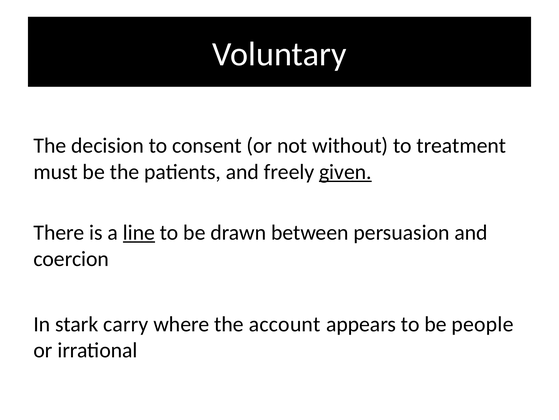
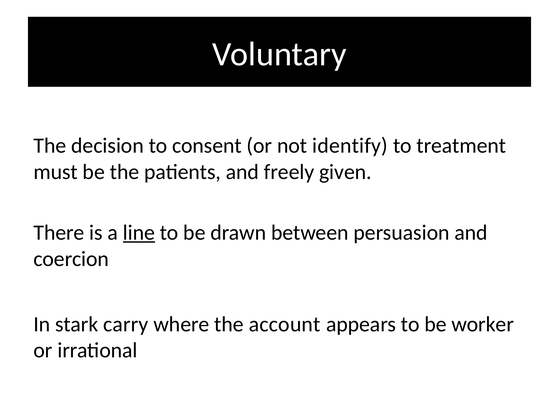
without: without -> identify (350, 146)
given underline: present -> none (345, 172)
people: people -> worker (483, 324)
